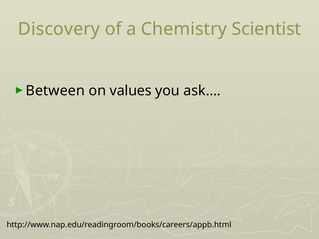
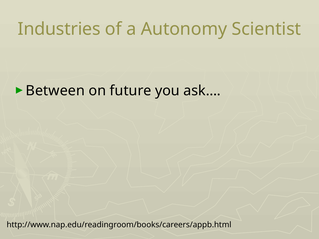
Discovery: Discovery -> Industries (59, 29)
Chemistry: Chemistry -> Autonomy (184, 29)
values: values -> future (131, 91)
